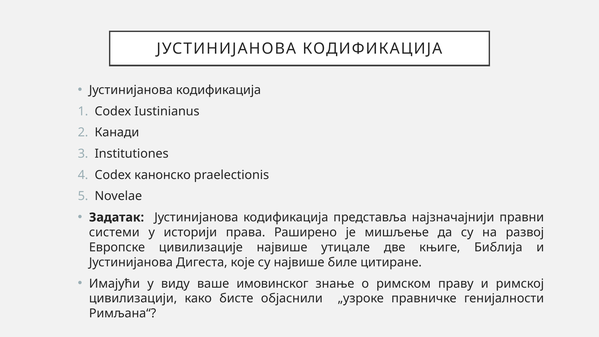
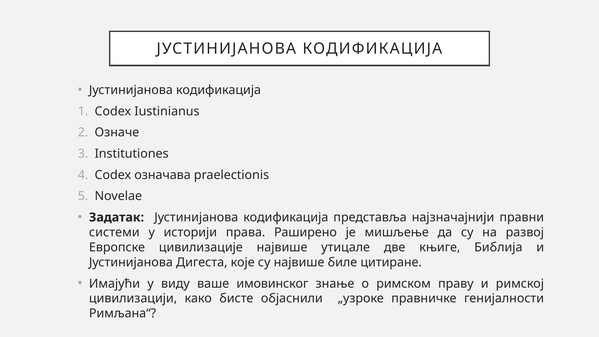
Канади: Канади -> Означе (117, 132)
канонско: канонско -> означава (163, 175)
